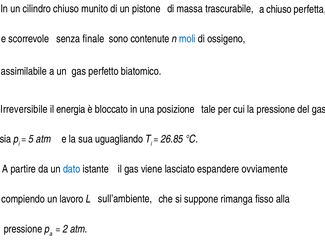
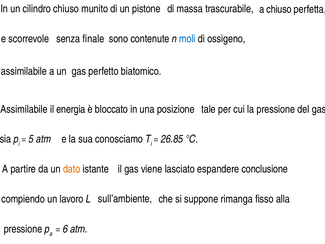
Irreversibile: Irreversibile -> Assimilabile (24, 109)
uguagliando: uguagliando -> conosciamo (119, 139)
dato colour: blue -> orange (72, 169)
ovviamente: ovviamente -> conclusione (265, 169)
2: 2 -> 6 (65, 229)
